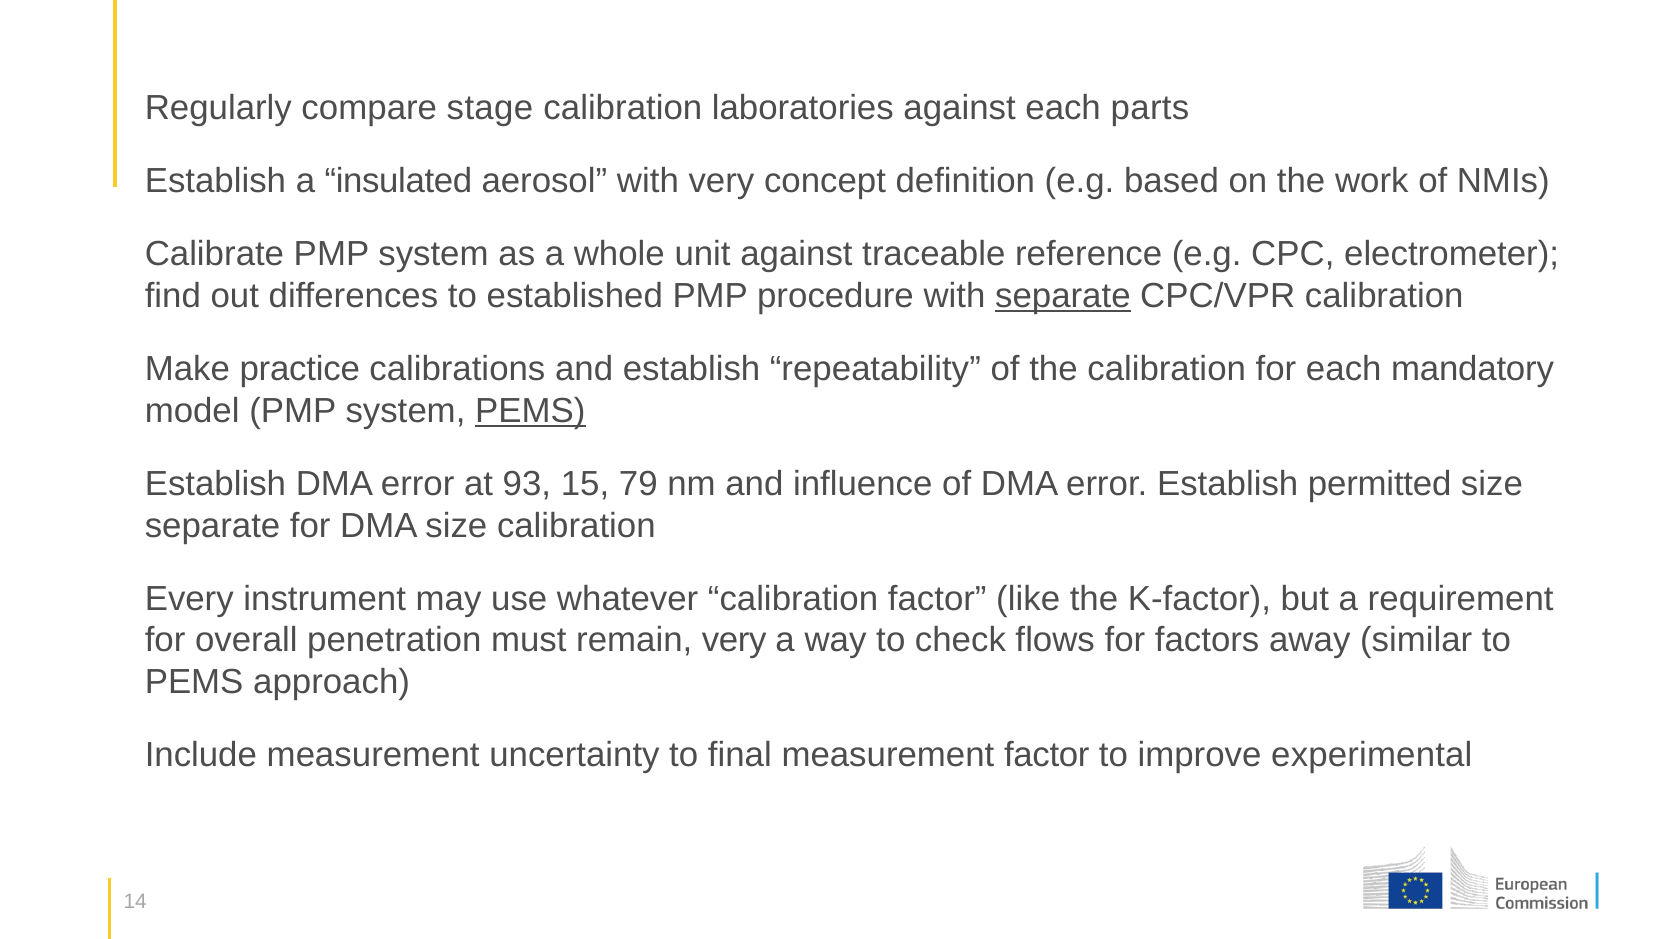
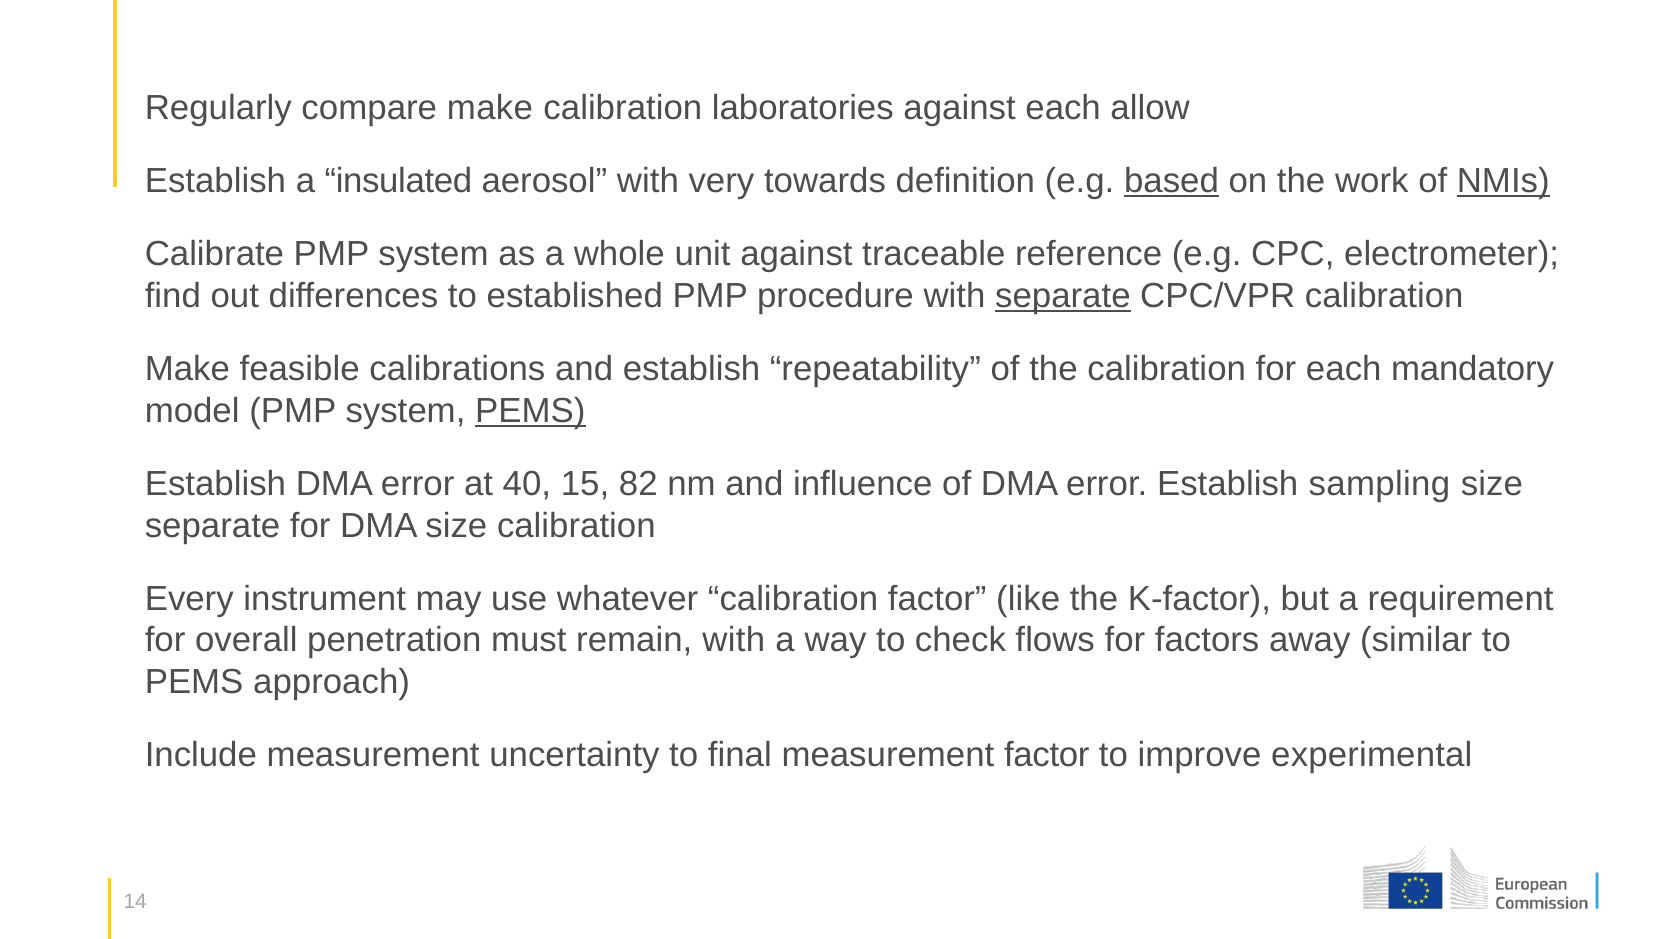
compare stage: stage -> make (490, 108)
parts: parts -> allow (1150, 108)
concept: concept -> towards (825, 181)
based underline: none -> present (1171, 181)
NMIs underline: none -> present (1503, 181)
practice: practice -> feasible (300, 369)
93: 93 -> 40 (527, 484)
79: 79 -> 82 (638, 484)
permitted: permitted -> sampling (1379, 484)
remain very: very -> with (734, 641)
